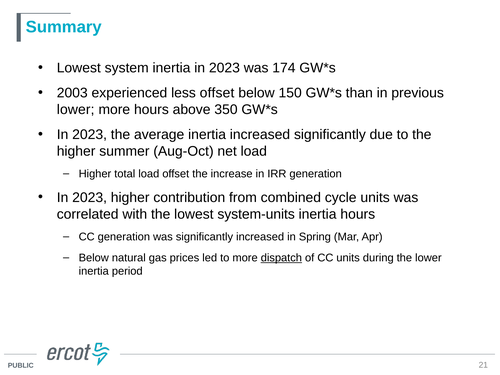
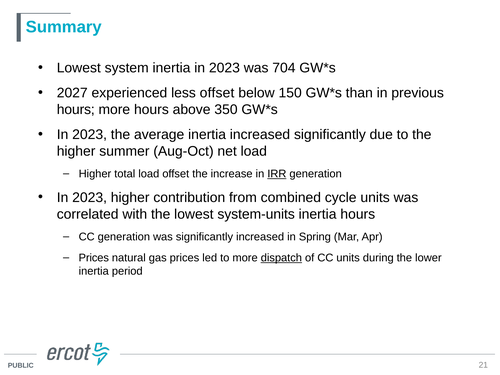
174: 174 -> 704 (284, 68)
2003: 2003 -> 2027 (72, 93)
lower: lower -> hours (76, 110)
IRR underline: none -> present (277, 174)
Below: Below -> Prices (94, 258)
